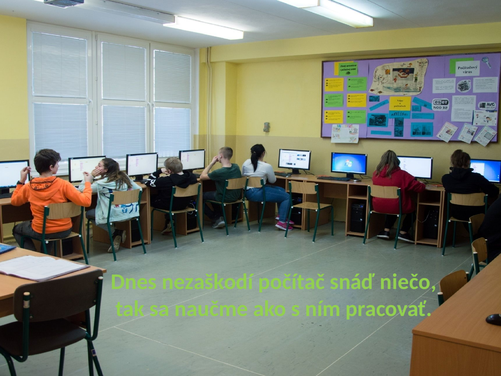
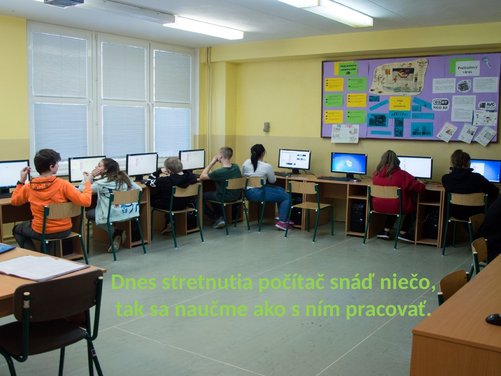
nezaškodí: nezaškodí -> stretnutia (208, 282)
